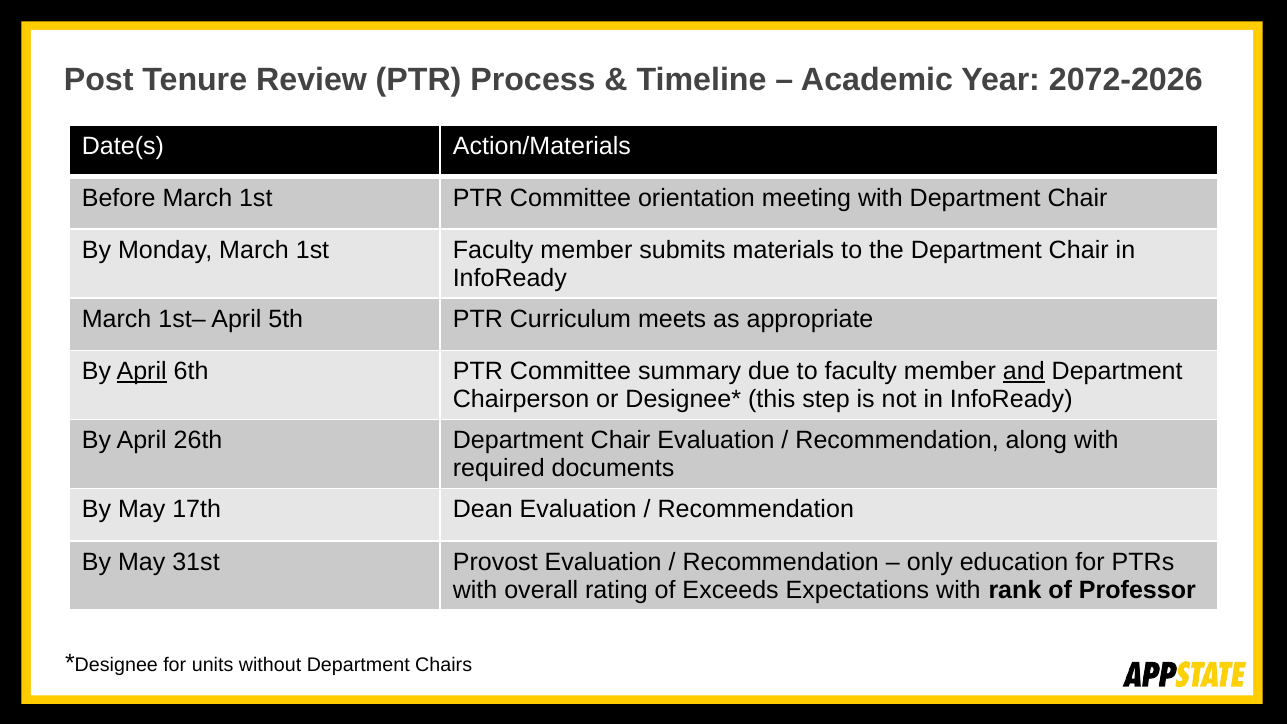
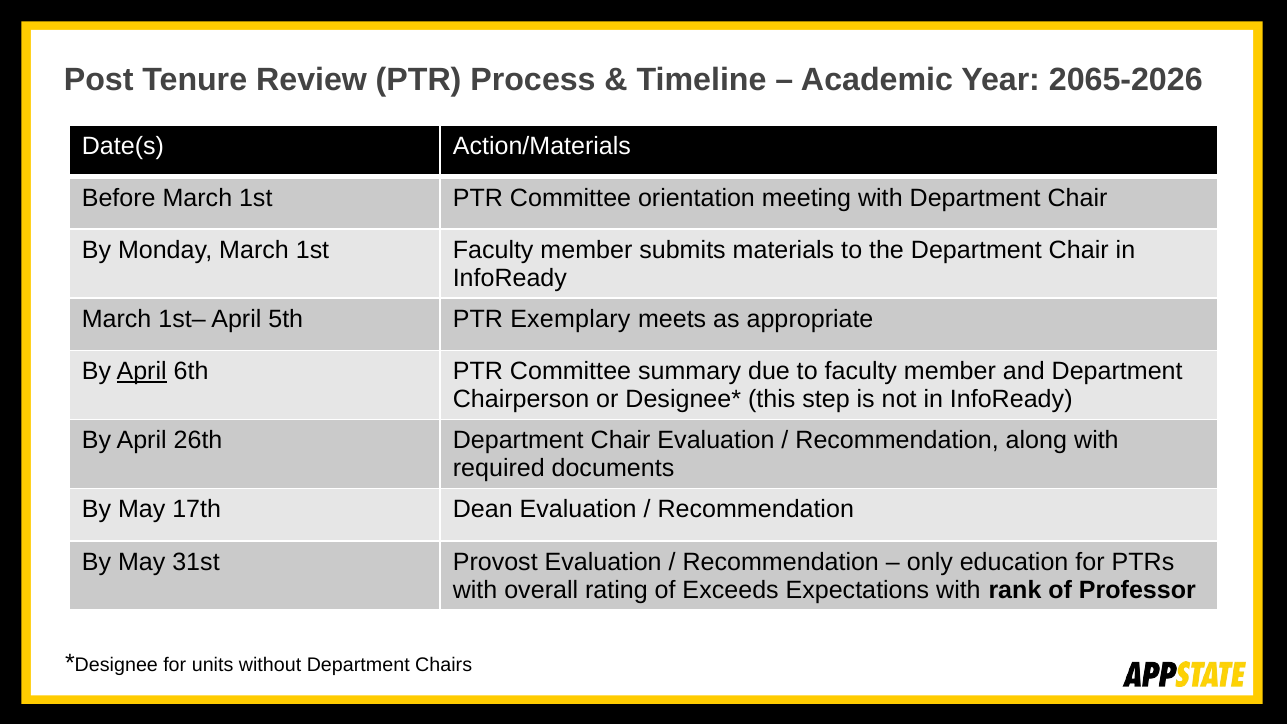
2072-2026: 2072-2026 -> 2065-2026 (1126, 80)
Curriculum: Curriculum -> Exemplary (570, 319)
and underline: present -> none (1024, 371)
